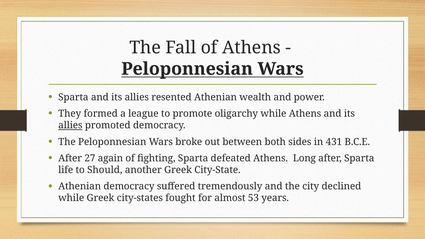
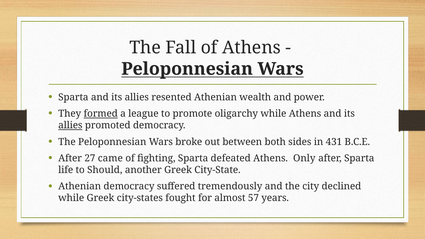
formed underline: none -> present (101, 114)
again: again -> came (110, 158)
Long: Long -> Only (304, 158)
53: 53 -> 57 (253, 198)
